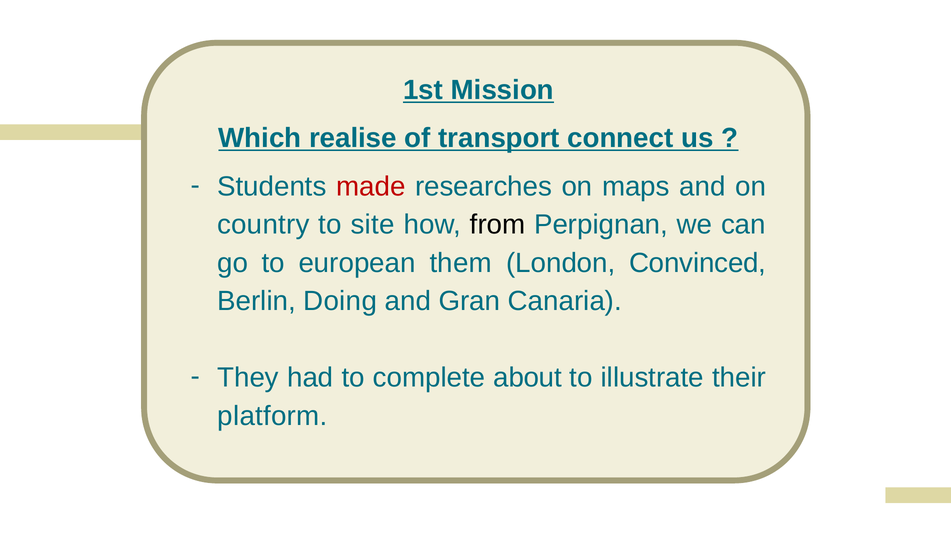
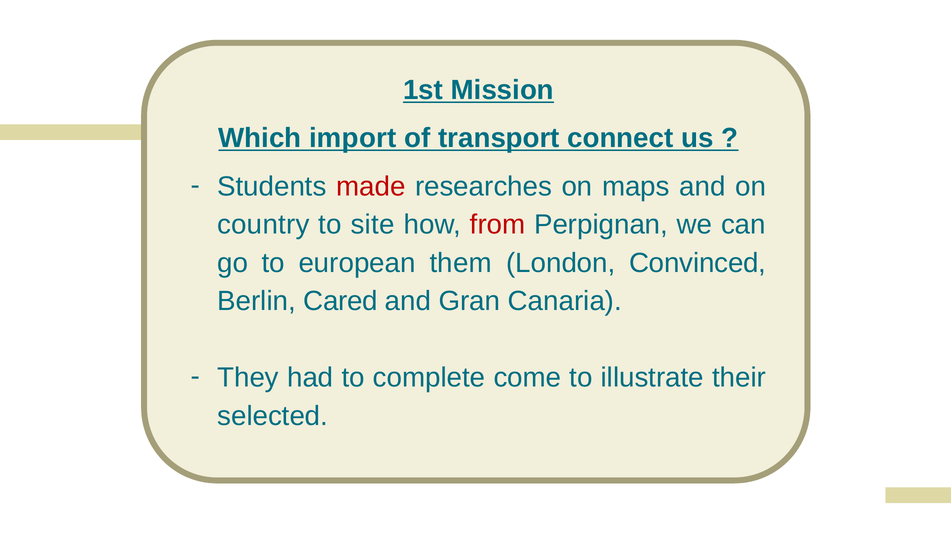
realise: realise -> import (353, 138)
from colour: black -> red (498, 225)
Doing: Doing -> Cared (340, 301)
about: about -> come (527, 378)
platform: platform -> selected (273, 416)
